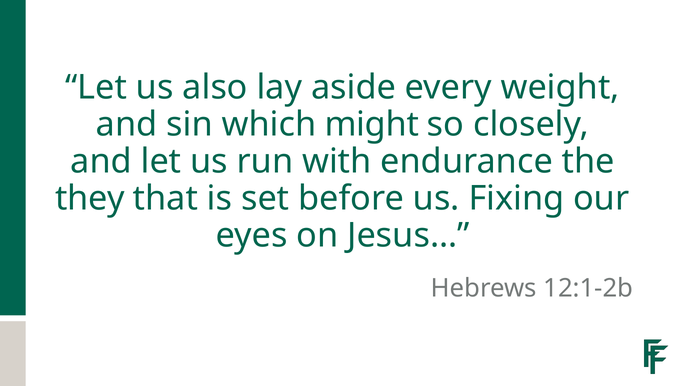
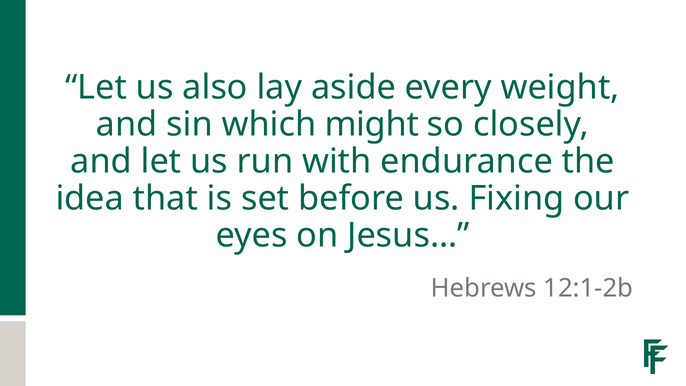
they: they -> idea (90, 198)
